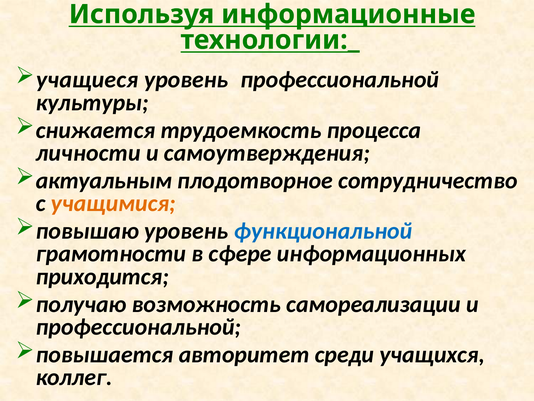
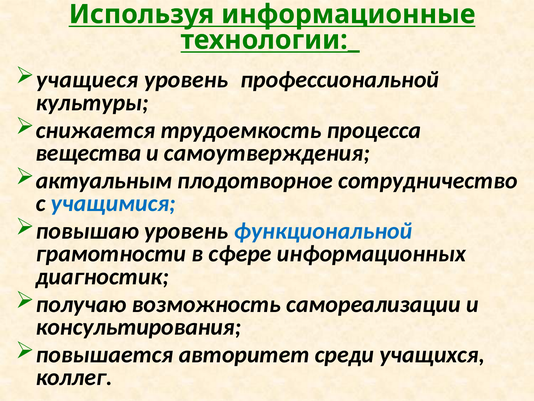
личности: личности -> вещества (88, 153)
учащимися colour: orange -> blue (113, 203)
приходится: приходится -> диагностик (102, 276)
профессиональной: профессиональной -> консультирования (139, 327)
